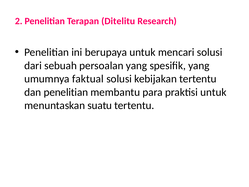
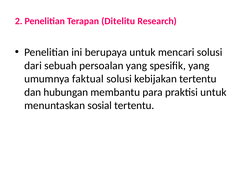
dan penelitian: penelitian -> hubungan (66, 92)
suatu: suatu -> sosial (100, 105)
